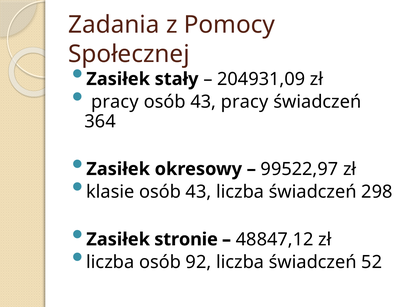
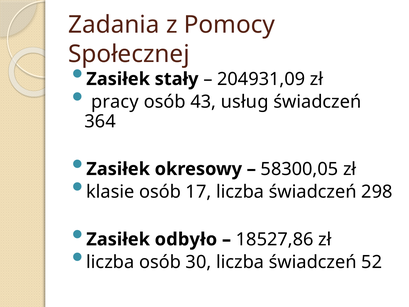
43 pracy: pracy -> usług (245, 102)
99522,97: 99522,97 -> 58300,05 (299, 169)
43: 43 -> 17 (198, 192)
stronie: stronie -> odbyło (186, 239)
48847,12: 48847,12 -> 18527,86 (275, 239)
92: 92 -> 30 (198, 262)
